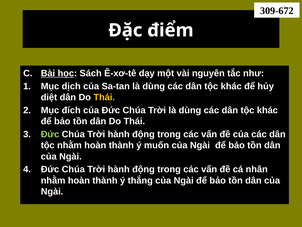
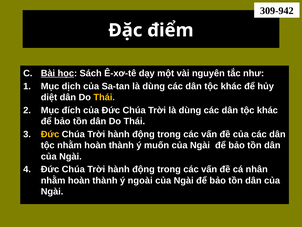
309-672: 309-672 -> 309-942 (277, 11)
Đức colour: light green -> yellow (50, 134)
thắng: thắng -> ngoài (140, 180)
